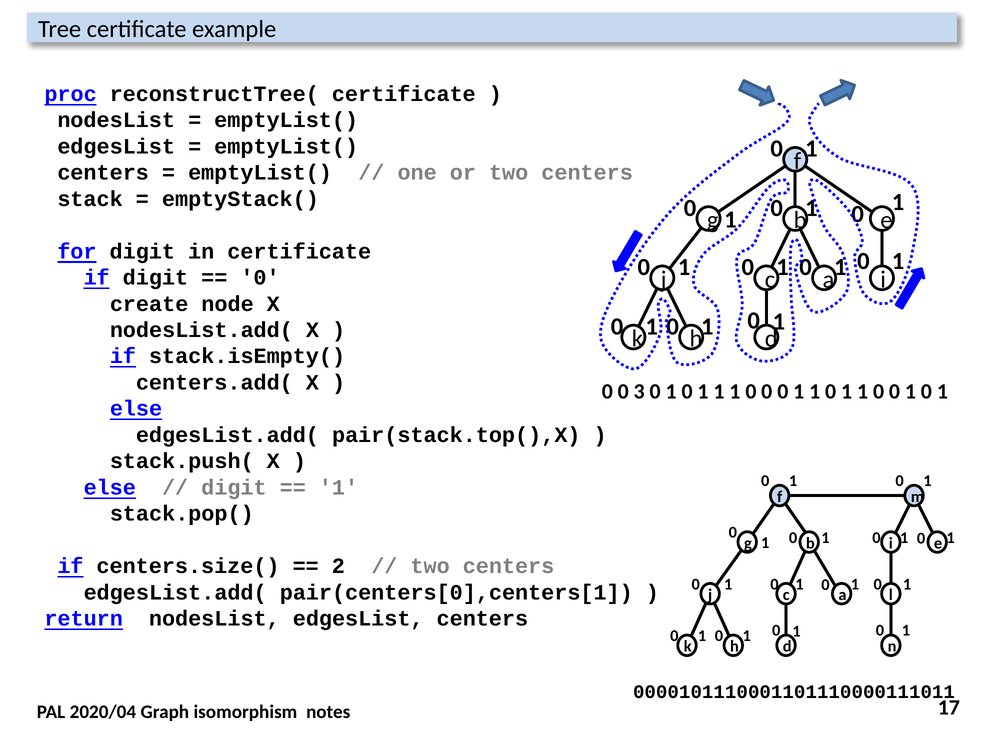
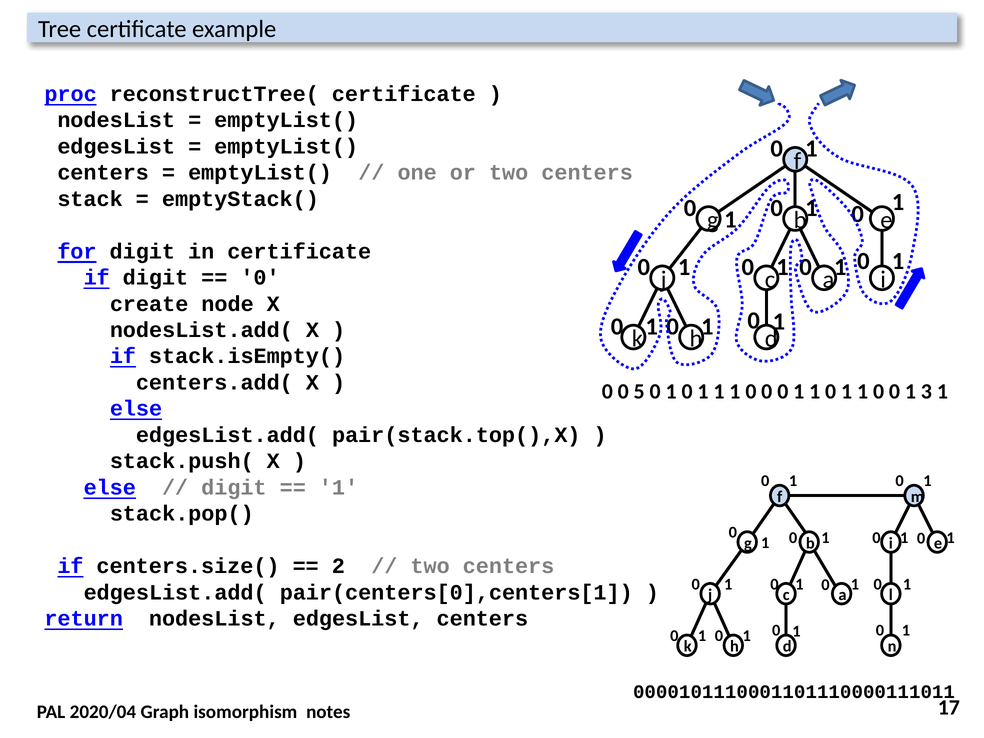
3: 3 -> 5 (639, 391)
0: 0 -> 3 (926, 391)
